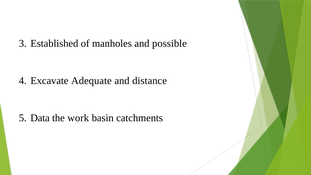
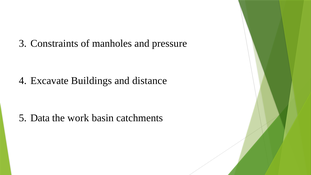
Established: Established -> Constraints (54, 43)
possible: possible -> pressure (169, 43)
Adequate: Adequate -> Buildings (91, 81)
